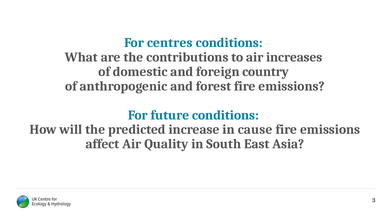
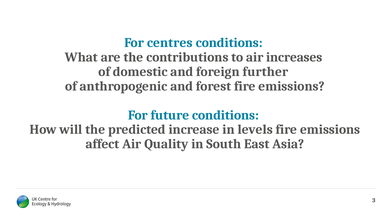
country: country -> further (265, 72)
cause: cause -> levels (255, 130)
